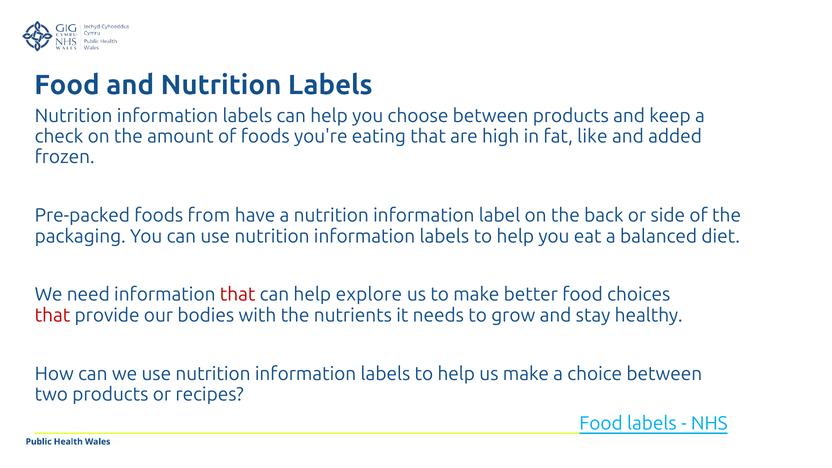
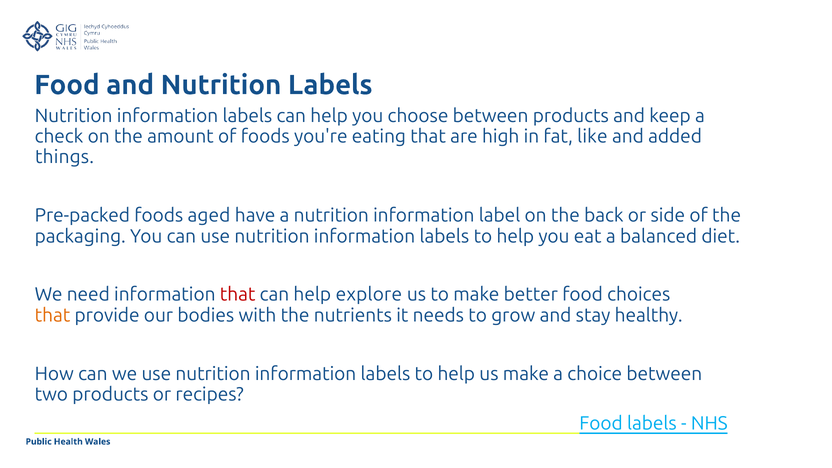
frozen: frozen -> things (65, 157)
from: from -> aged (209, 216)
that colour: red -> orange (52, 315)
